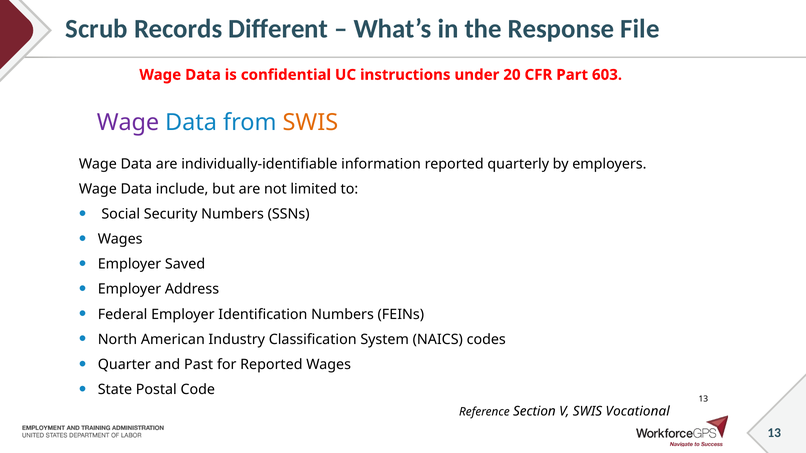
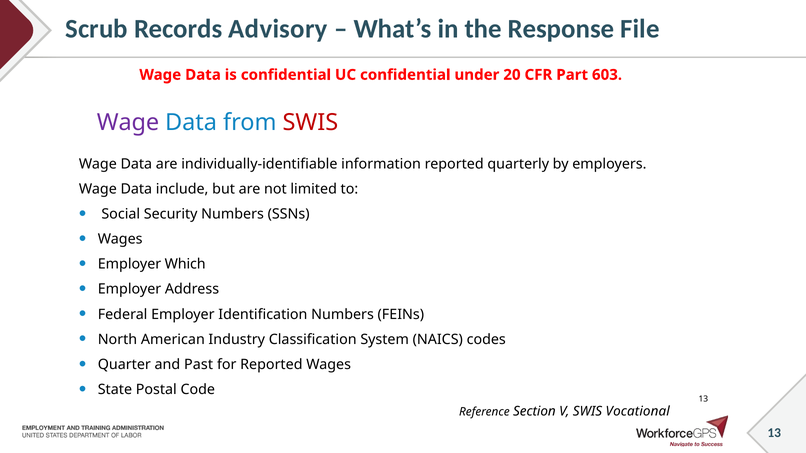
Different: Different -> Advisory (278, 29)
UC instructions: instructions -> confidential (405, 75)
SWIS colour: orange -> red (310, 123)
Saved: Saved -> Which (185, 264)
